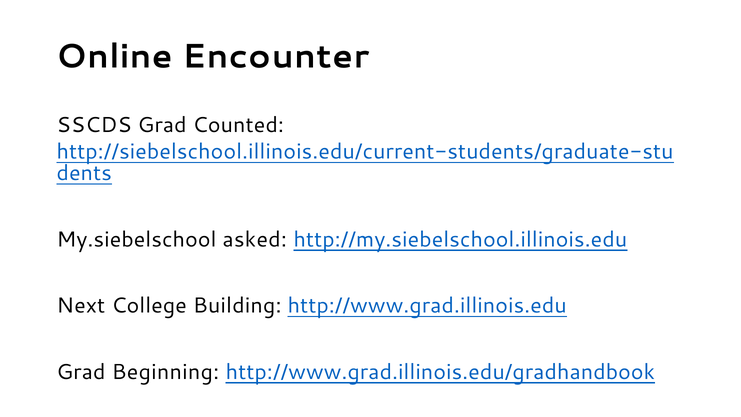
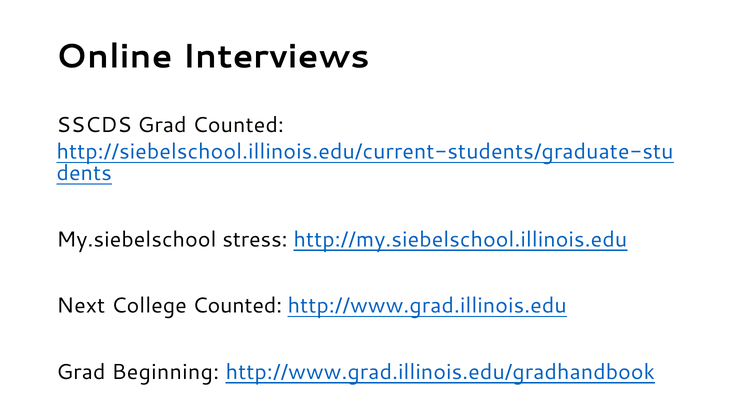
Encounter: Encounter -> Interviews (276, 56)
asked: asked -> stress (255, 239)
College Building: Building -> Counted (237, 306)
